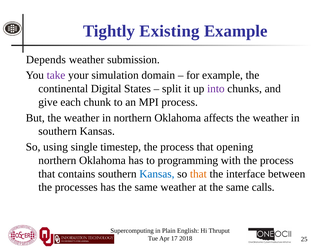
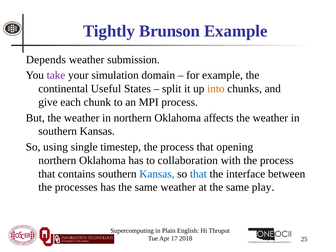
Existing: Existing -> Brunson (170, 31)
Digital: Digital -> Useful (106, 89)
into colour: purple -> orange (216, 89)
programming: programming -> collaboration (188, 160)
that colour: orange -> blue (198, 174)
calls: calls -> play (263, 187)
